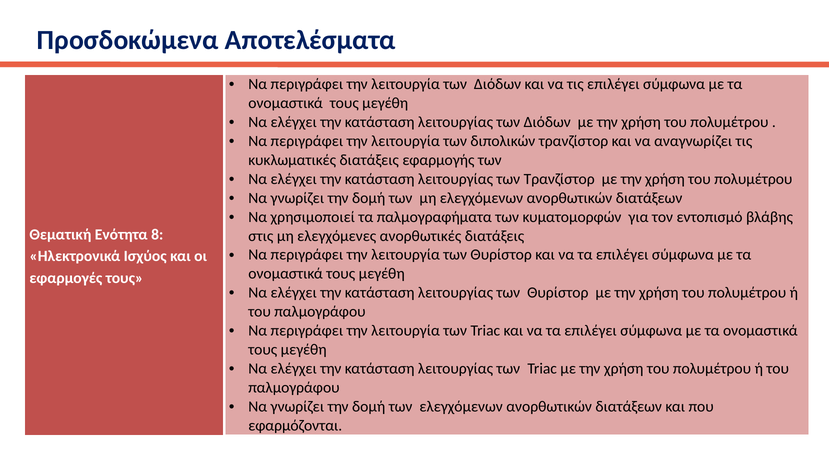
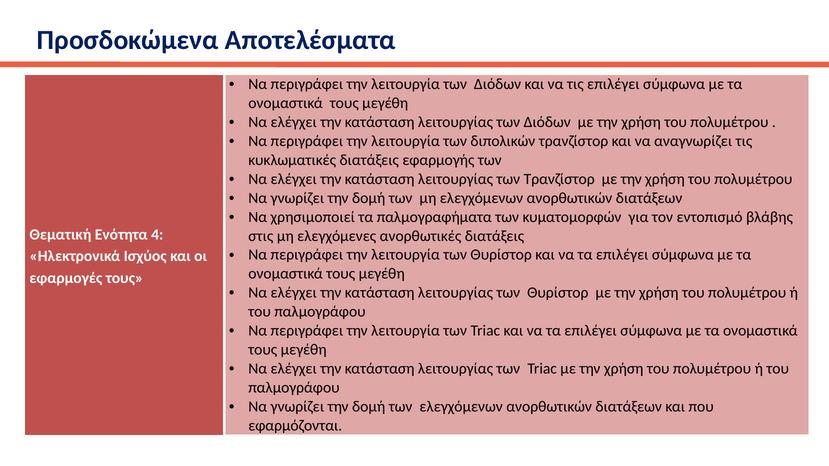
8: 8 -> 4 (157, 235)
